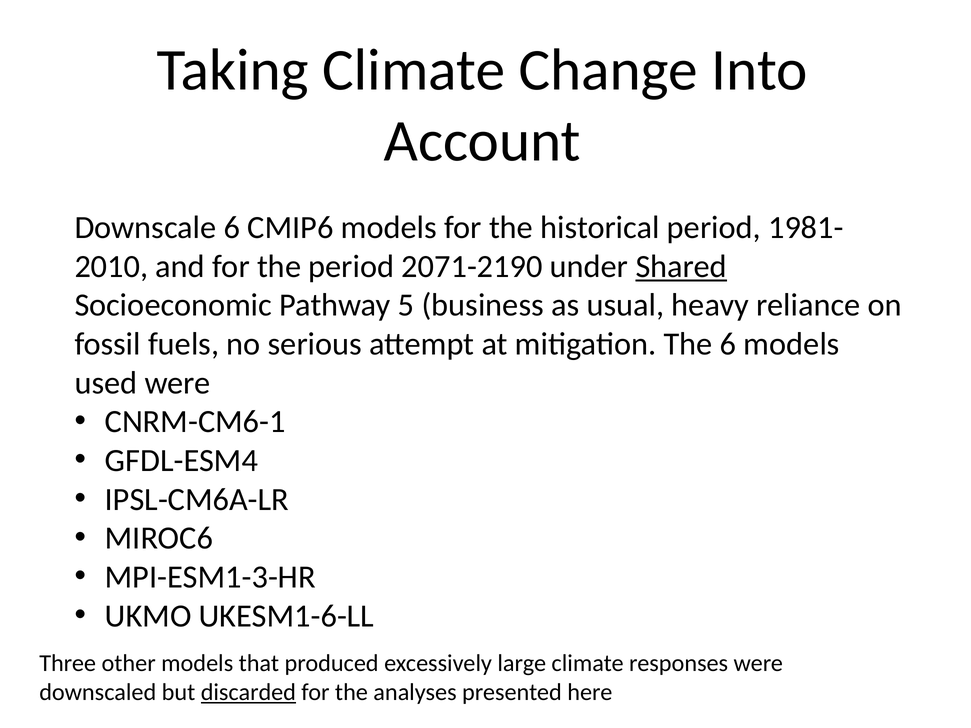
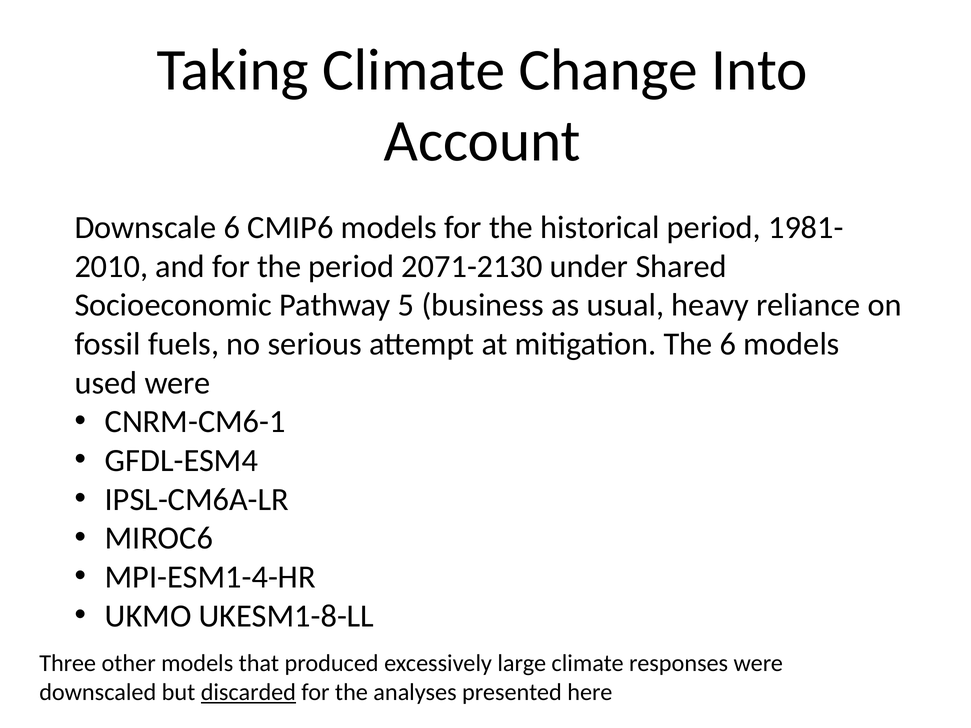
2071-2190: 2071-2190 -> 2071-2130 (472, 267)
Shared underline: present -> none (681, 267)
MPI-ESM1-3-HR: MPI-ESM1-3-HR -> MPI-ESM1-4-HR (210, 577)
UKESM1-6-LL: UKESM1-6-LL -> UKESM1-8-LL (286, 616)
